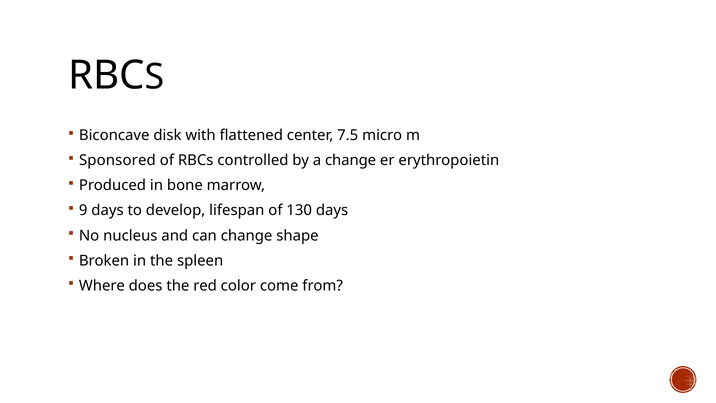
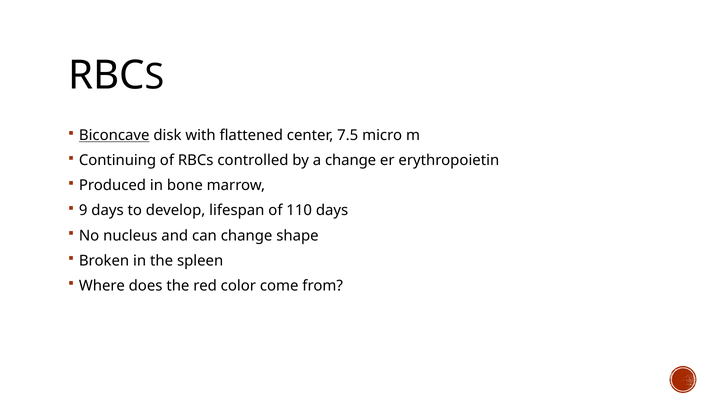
Biconcave underline: none -> present (114, 135)
Sponsored: Sponsored -> Continuing (118, 160)
130: 130 -> 110 (299, 210)
